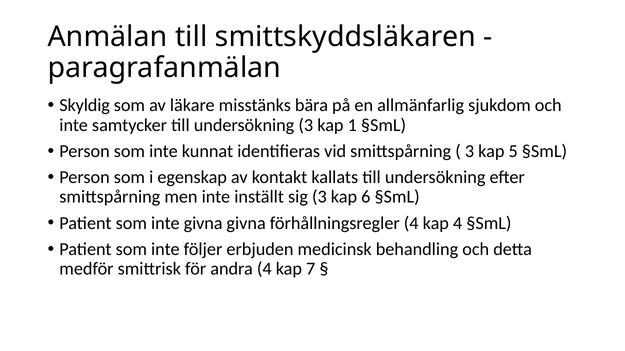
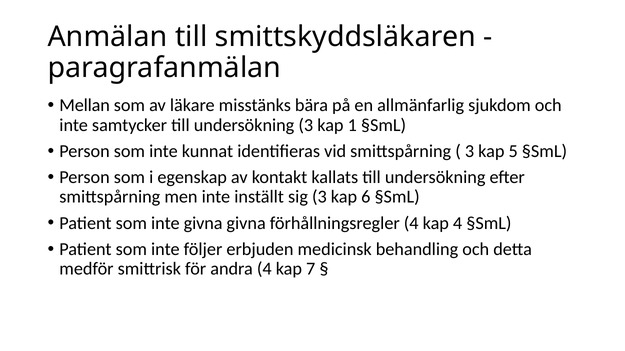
Skyldig: Skyldig -> Mellan (85, 106)
